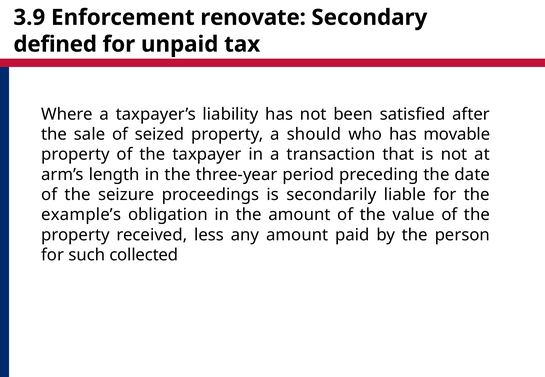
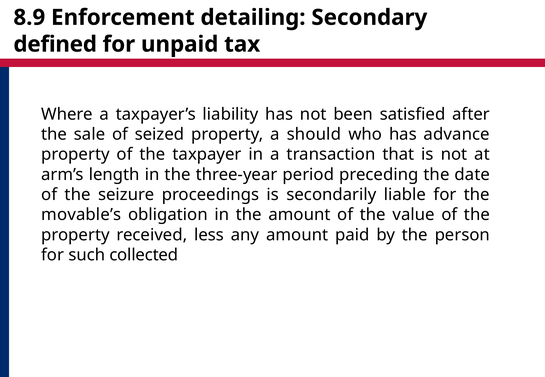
3.9: 3.9 -> 8.9 (29, 17)
renovate: renovate -> detailing (253, 17)
movable: movable -> advance (457, 134)
example’s: example’s -> movable’s (81, 215)
